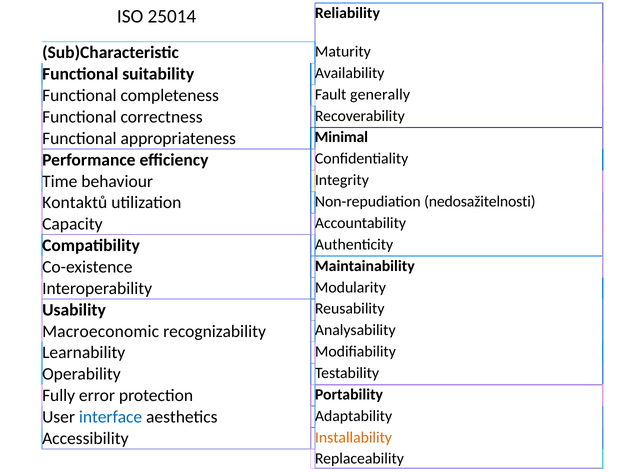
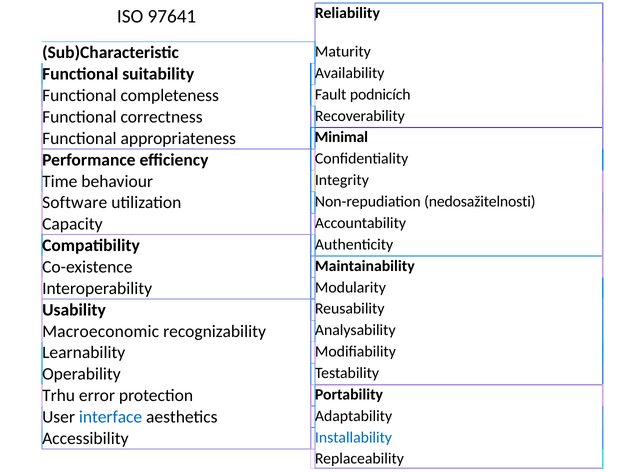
25014: 25014 -> 97641 (172, 16)
generally: generally -> podnicích (380, 95)
Kontaktů: Kontaktů -> Software (75, 203)
Fully: Fully -> Trhu (59, 396)
Installability colour: orange -> blue (353, 438)
